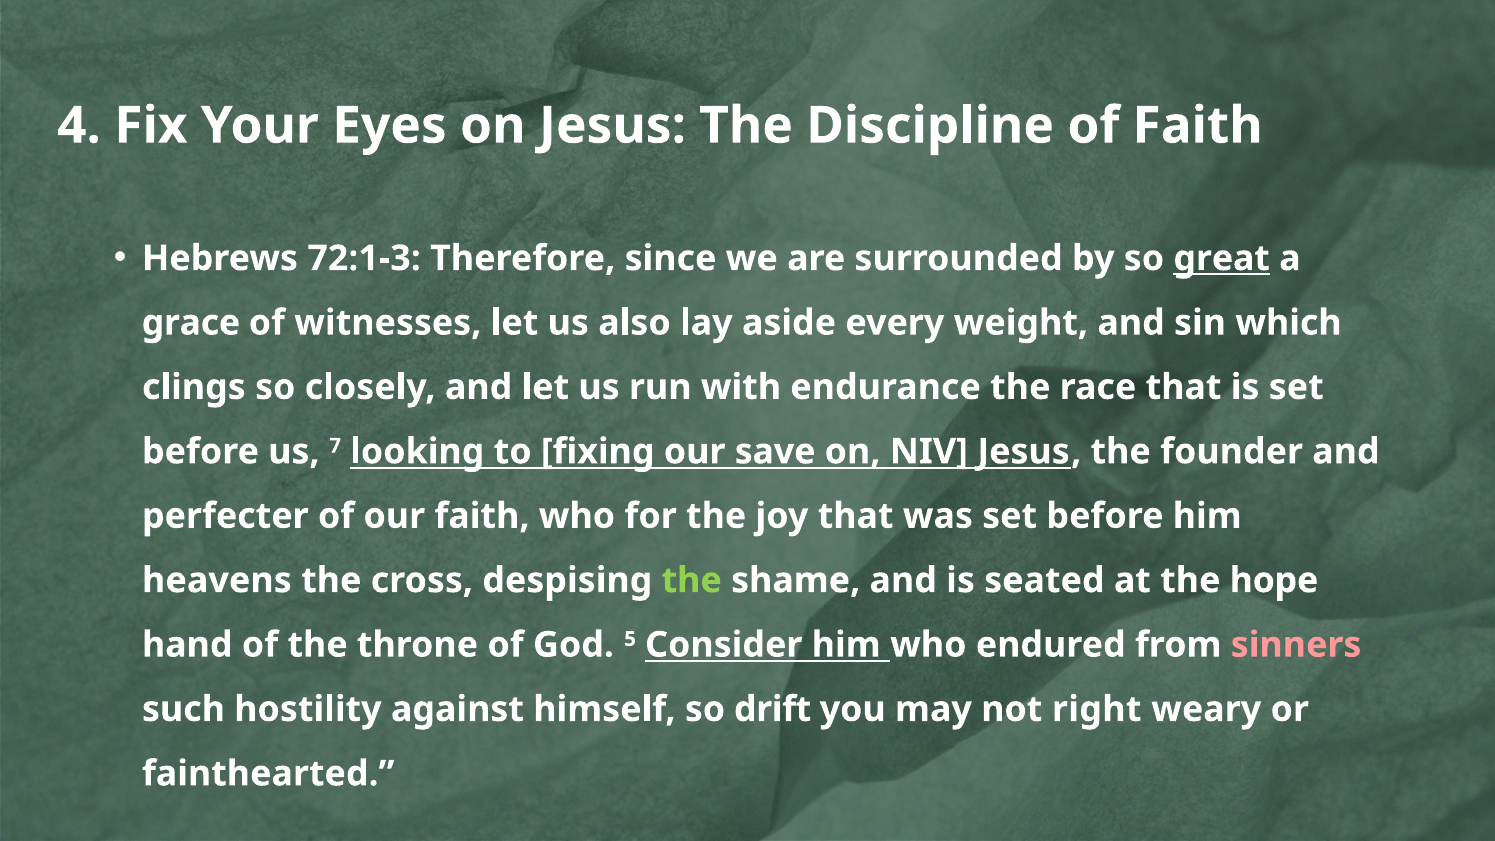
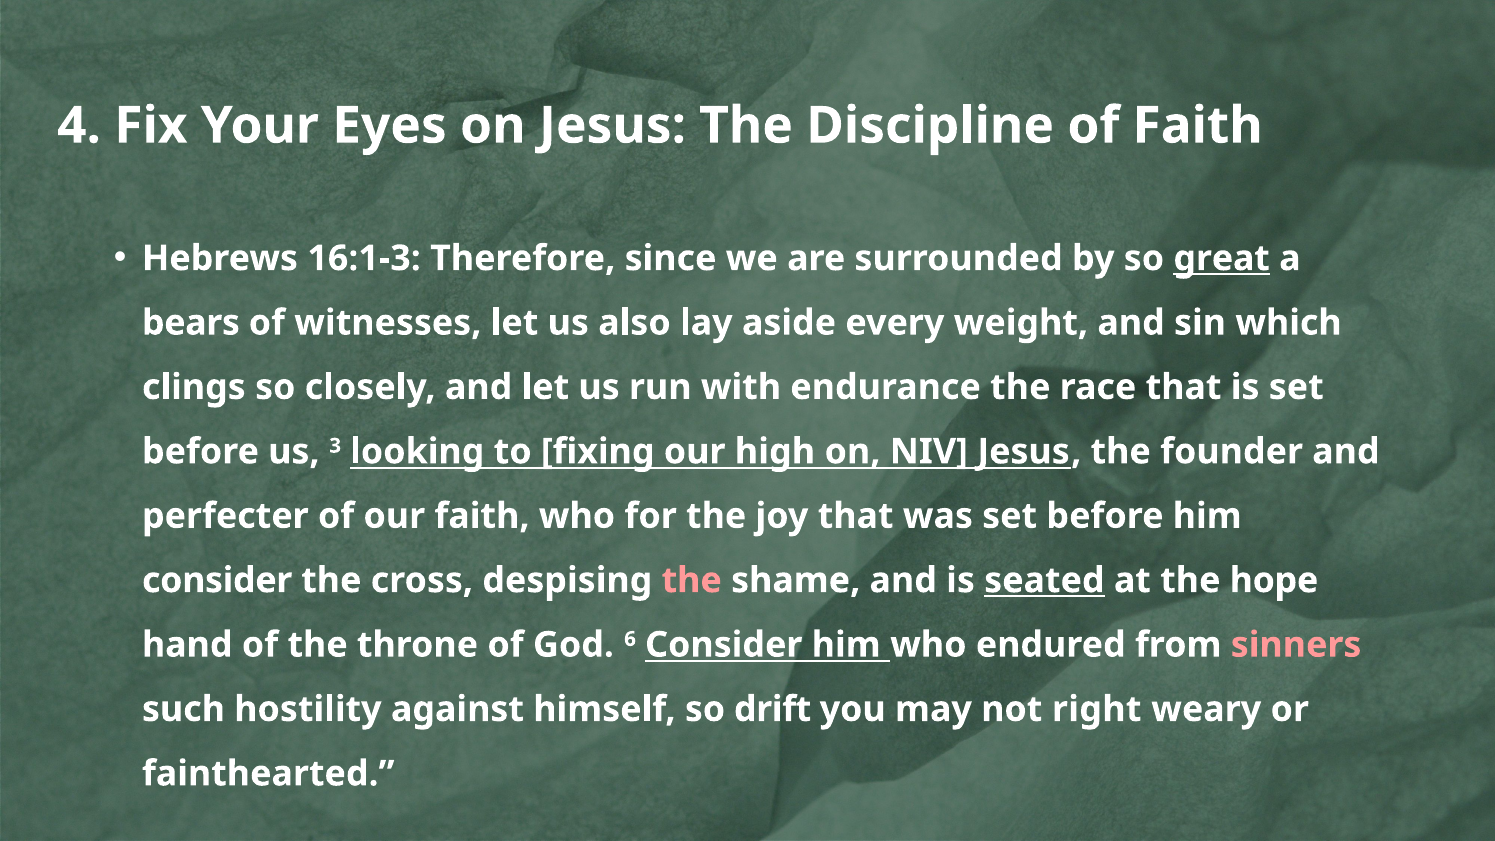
72:1-3: 72:1-3 -> 16:1-3 (364, 258)
grace: grace -> bears (191, 323)
7: 7 -> 3 (335, 446)
save: save -> high (775, 452)
heavens: heavens -> consider (217, 580)
the colour: light green -> pink (692, 580)
seated underline: none -> present (1044, 580)
5: 5 -> 6 (630, 639)
